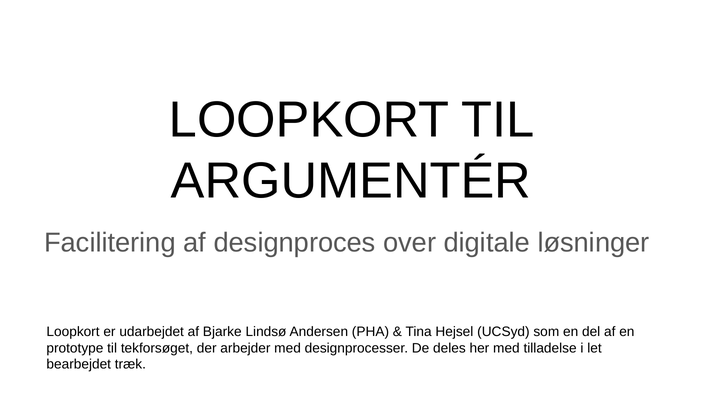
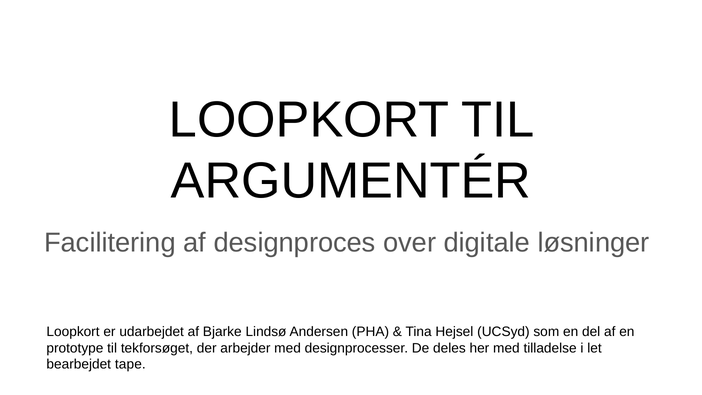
træk: træk -> tape (130, 364)
